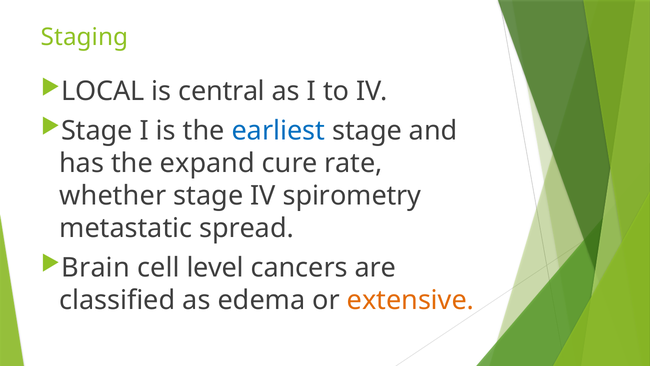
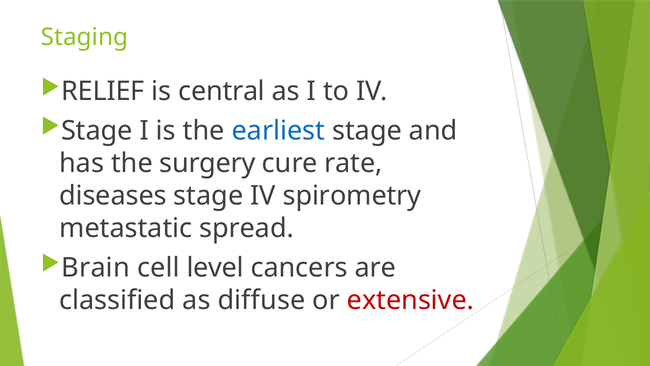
LOCAL: LOCAL -> RELIEF (103, 91)
expand: expand -> surgery (208, 163)
whether: whether -> diseases (113, 196)
edema: edema -> diffuse (261, 300)
extensive colour: orange -> red (410, 300)
